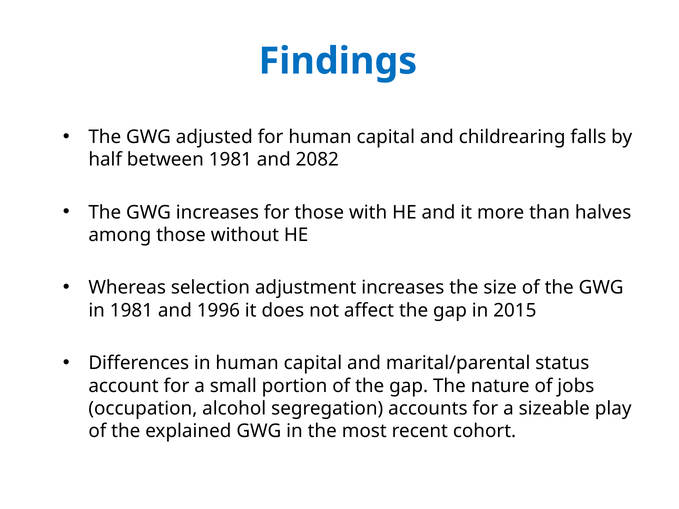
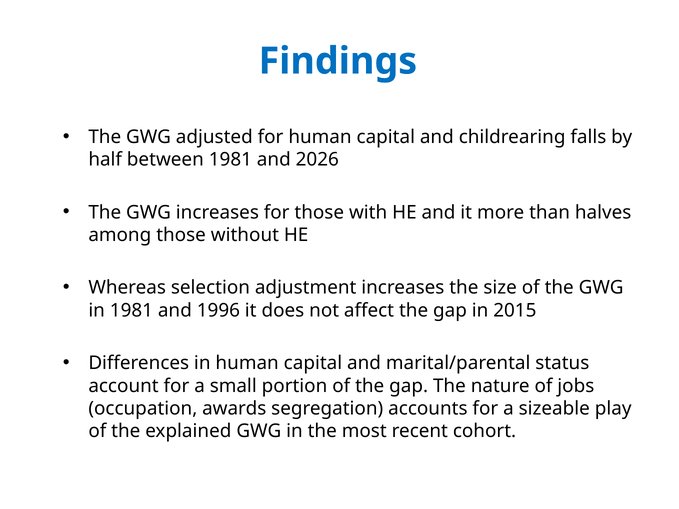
2082: 2082 -> 2026 (317, 160)
alcohol: alcohol -> awards (234, 409)
